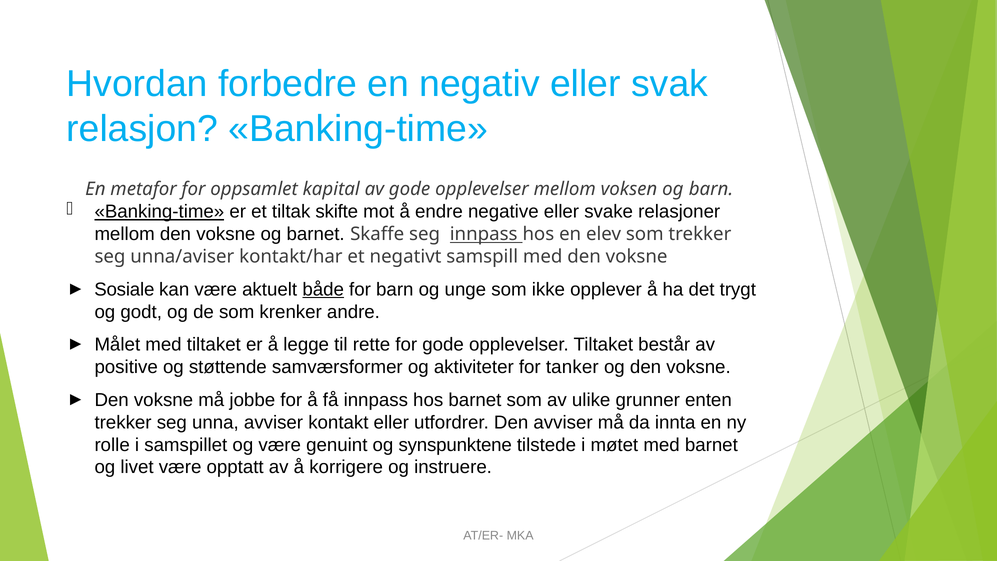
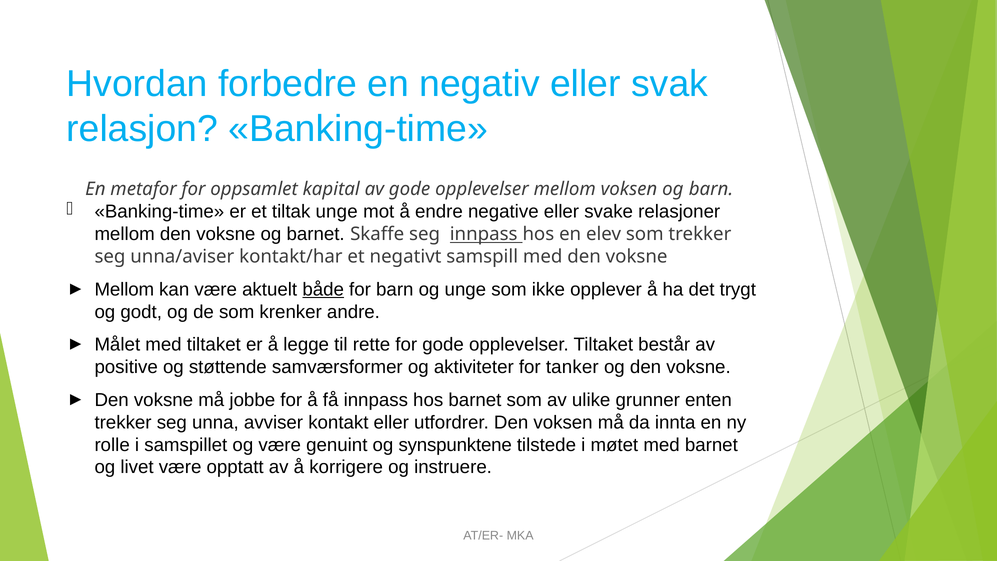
Banking-time underline: present -> none (159, 212)
tiltak skifte: skifte -> unge (337, 212)
Sosiale: Sosiale -> Mellom (124, 289)
Den avviser: avviser -> voksen (563, 422)
